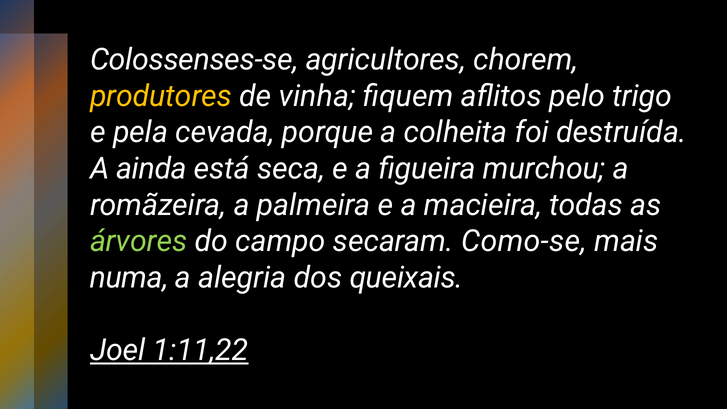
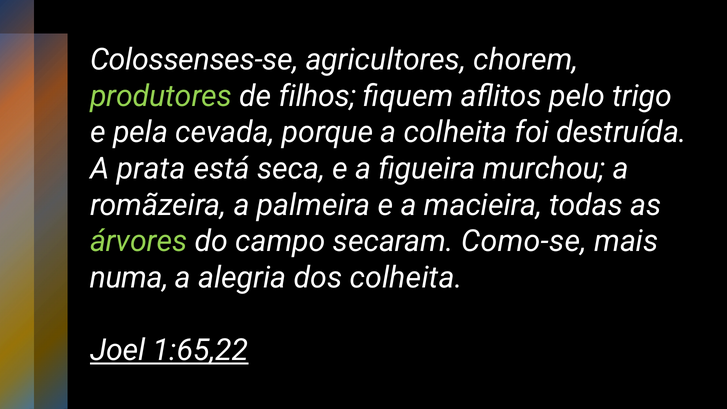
produtores colour: yellow -> light green (161, 96)
vinha: vinha -> filhos (317, 96)
ainda: ainda -> prata (151, 169)
dos queixais: queixais -> colheita (406, 278)
1:11,22: 1:11,22 -> 1:65,22 (201, 350)
